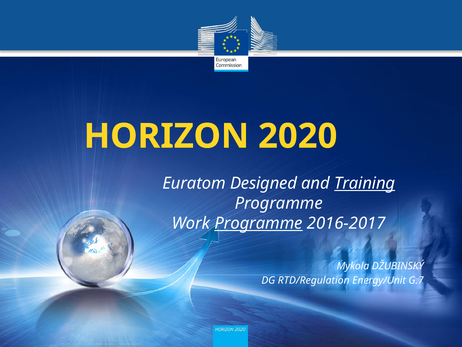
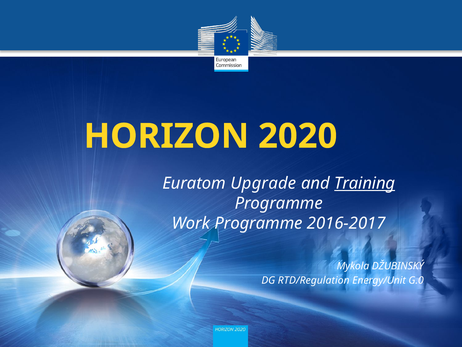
Designed: Designed -> Upgrade (263, 183)
Programme underline: present -> none (258, 223)
G.7: G.7 -> G.0 (416, 280)
